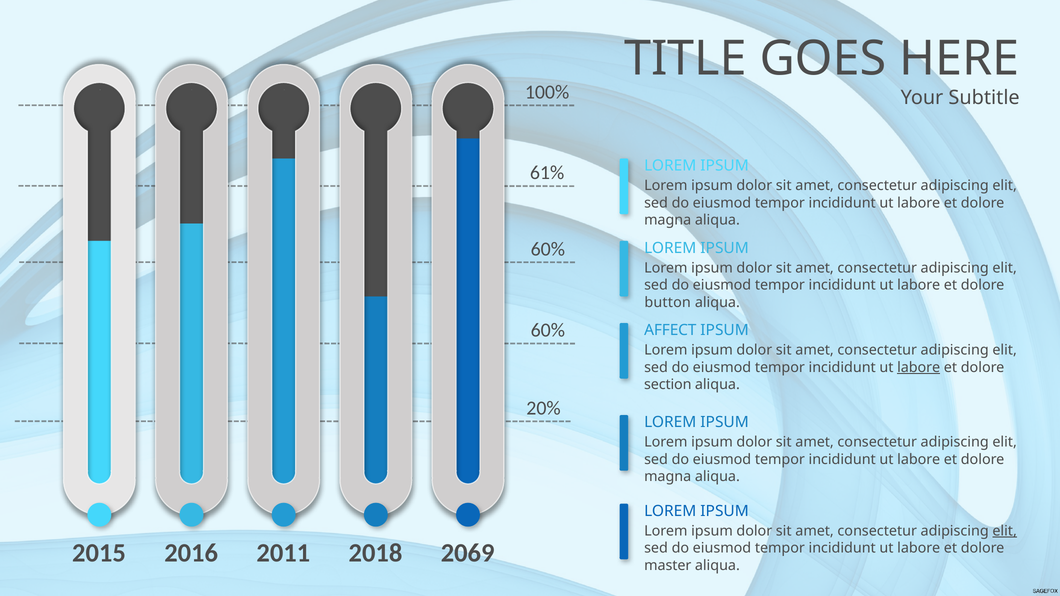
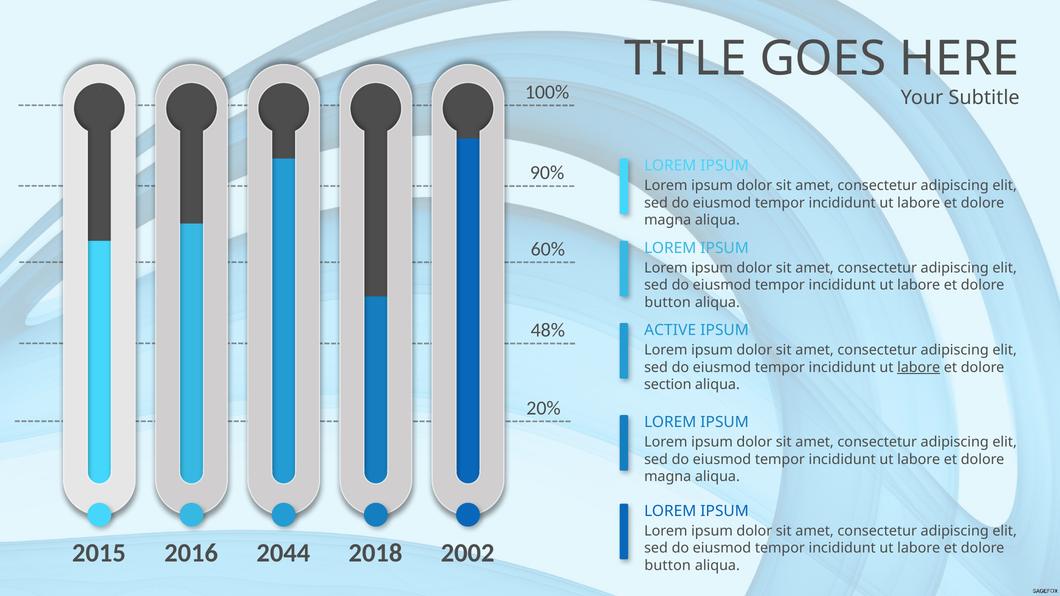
61%: 61% -> 90% (547, 173)
60%: 60% -> 48% (548, 330)
AFFECT: AFFECT -> ACTIVE (670, 330)
elit underline: present -> none (1005, 531)
2011: 2011 -> 2044 (283, 553)
2069: 2069 -> 2002 (468, 553)
master: master -> button (668, 566)
